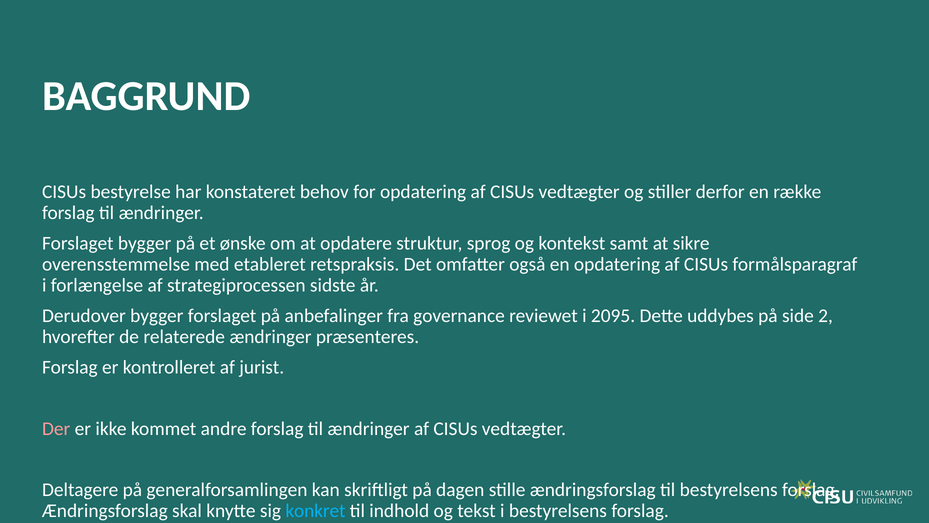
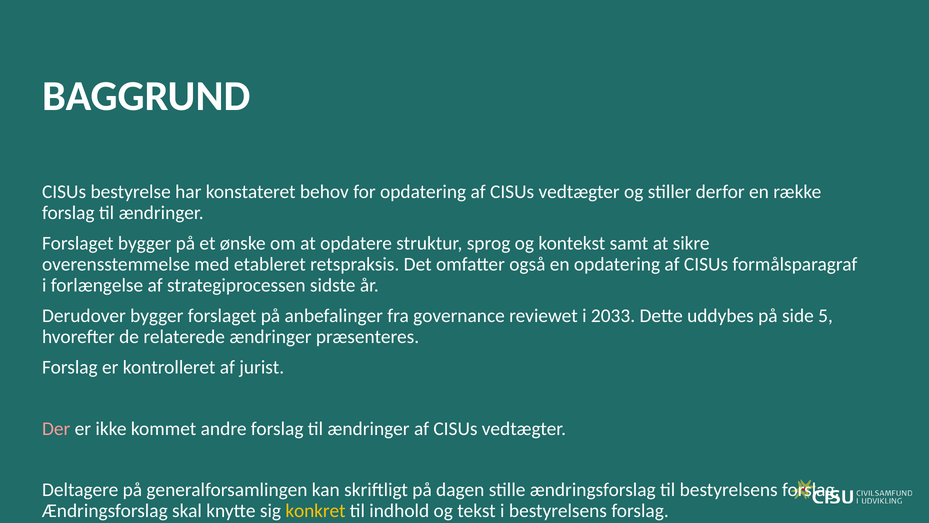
2095: 2095 -> 2033 (613, 316)
2: 2 -> 5 (826, 316)
konkret colour: light blue -> yellow (315, 510)
